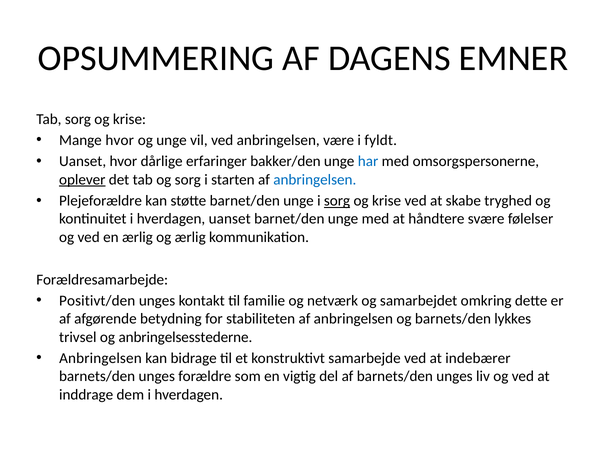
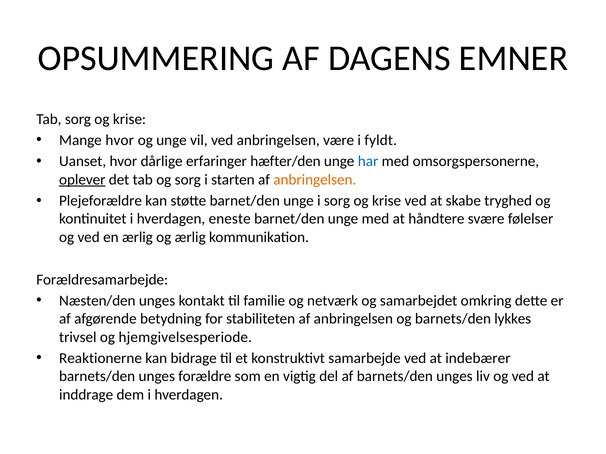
bakker/den: bakker/den -> hæfter/den (286, 162)
anbringelsen colour: blue -> orange (315, 180)
sorg underline: present -> none (337, 201)
hverdagen uanset: uanset -> eneste (230, 219)
Positivt/den: Positivt/den -> Næsten/den (97, 301)
anbringelsesstederne: anbringelsesstederne -> hjemgivelsesperiode (185, 337)
Anbringelsen: Anbringelsen -> Reaktionerne (101, 359)
